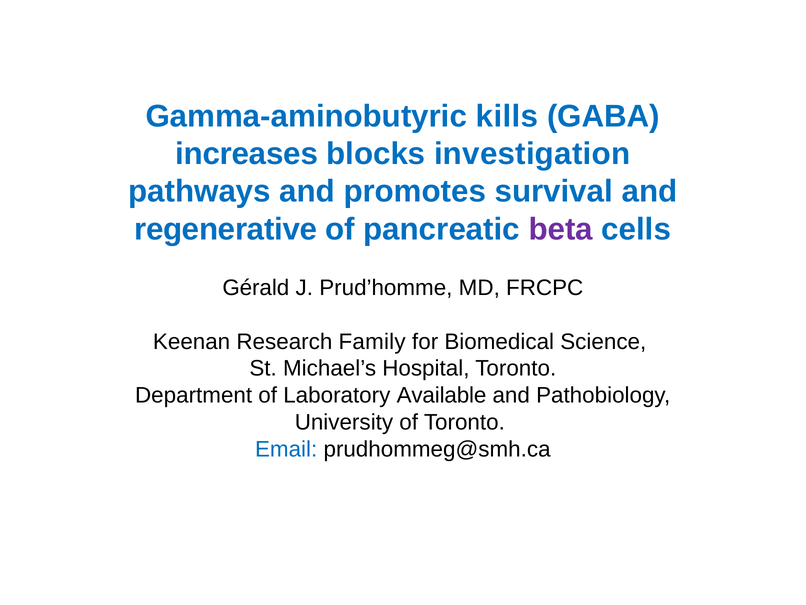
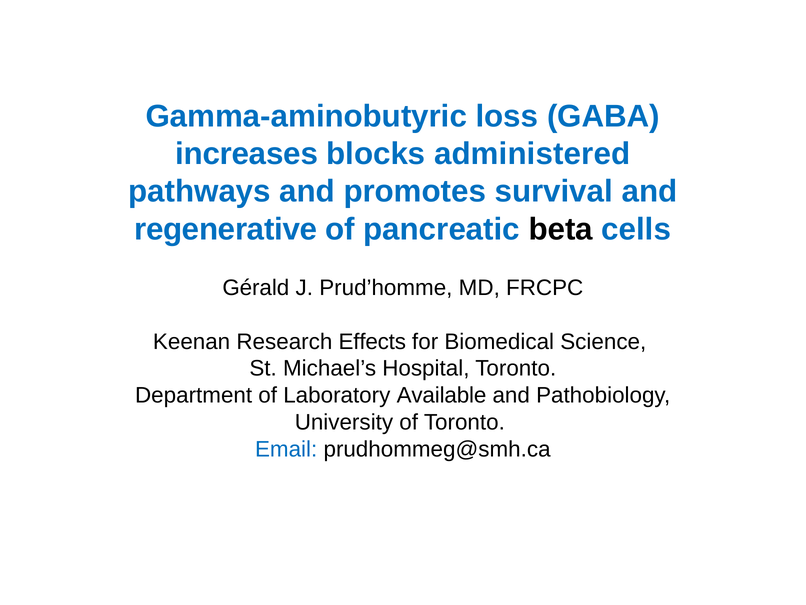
kills: kills -> loss (507, 116)
investigation: investigation -> administered (532, 154)
beta colour: purple -> black (561, 229)
Family: Family -> Effects (372, 341)
